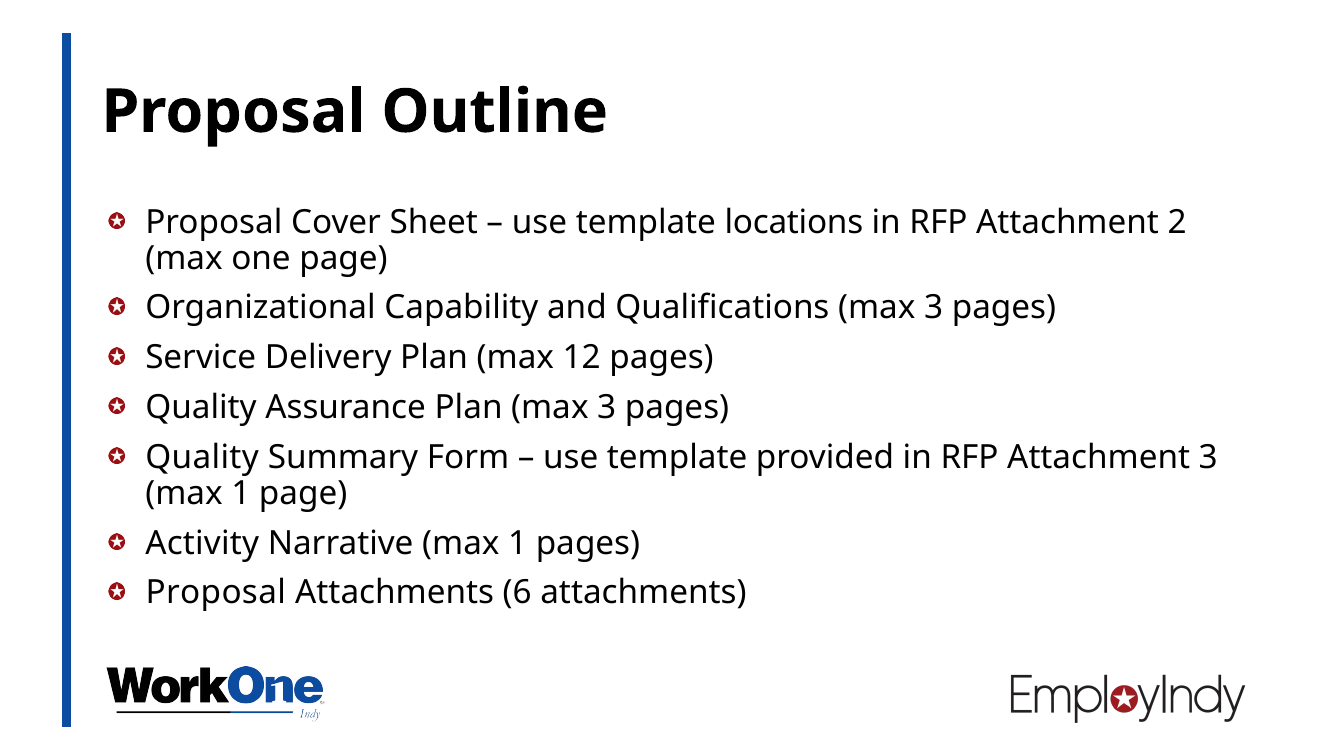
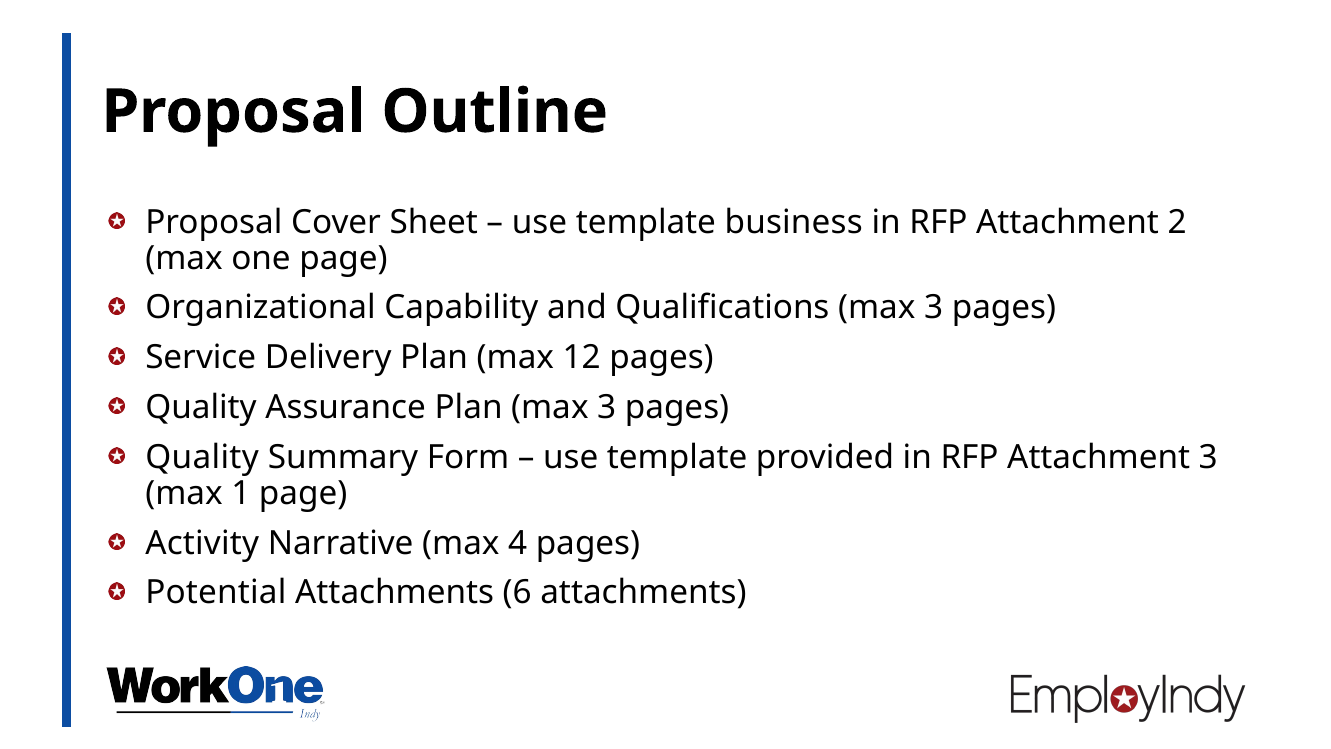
locations: locations -> business (794, 222)
Narrative max 1: 1 -> 4 (518, 543)
Proposal: Proposal -> Potential (216, 593)
